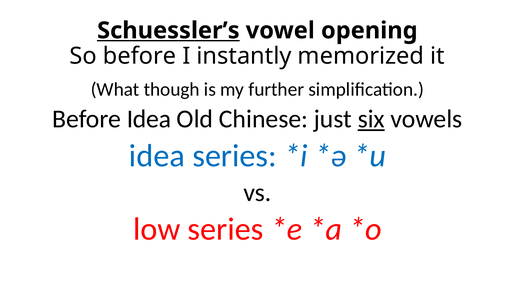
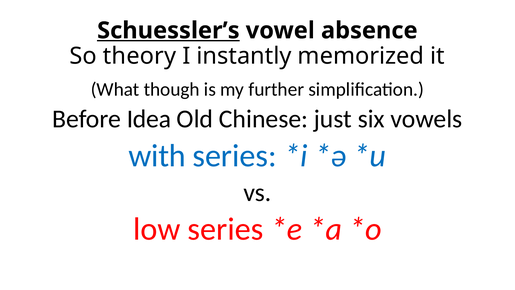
opening: opening -> absence (369, 31)
So before: before -> theory (140, 56)
six underline: present -> none (371, 119)
idea: idea -> with (157, 156)
